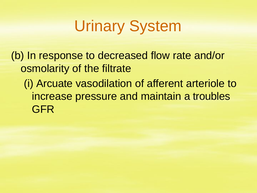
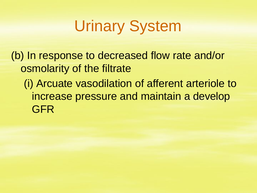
troubles: troubles -> develop (212, 96)
